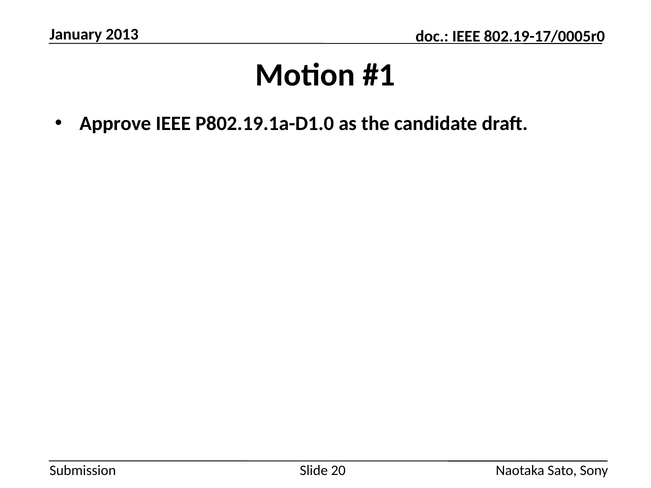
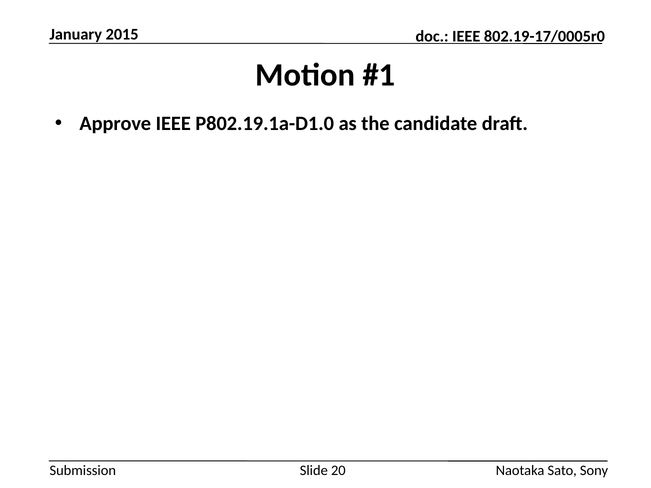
2013: 2013 -> 2015 (122, 35)
